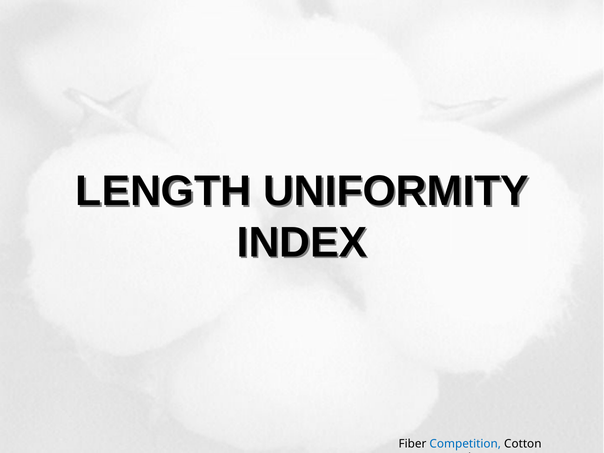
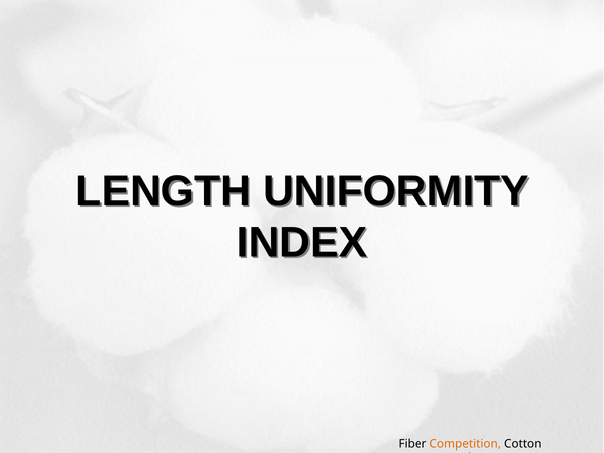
Competition colour: blue -> orange (465, 444)
